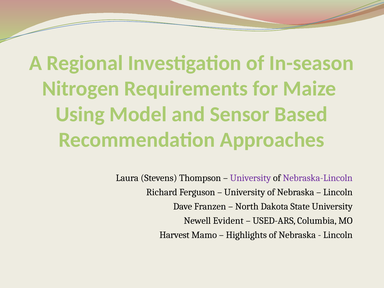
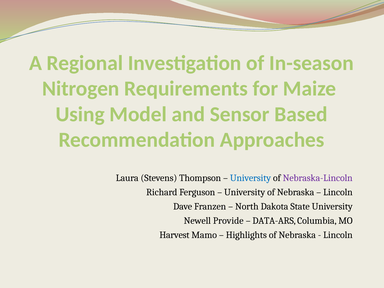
University colour: purple -> blue (251, 178)
Evident: Evident -> Provide (228, 221)
USED-ARS: USED-ARS -> DATA-ARS (274, 221)
